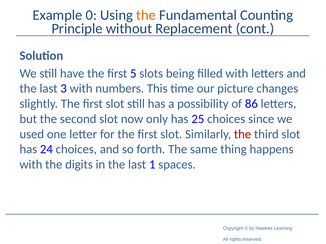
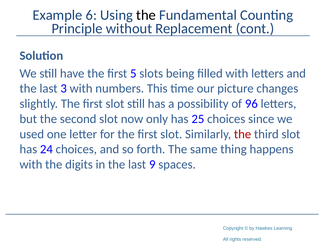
0: 0 -> 6 (91, 15)
the colour: orange -> black (146, 15)
86: 86 -> 96 (251, 104)
1: 1 -> 9 (152, 165)
